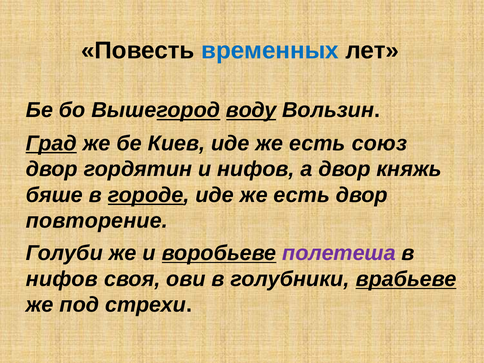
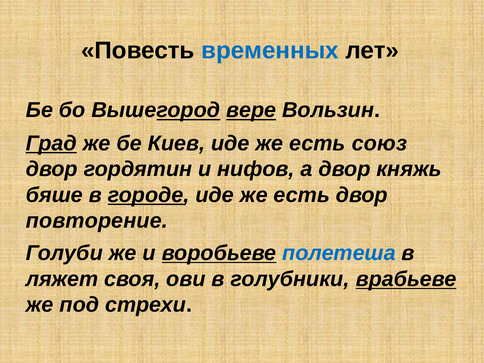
воду: воду -> вере (251, 110)
полетеша colour: purple -> blue (339, 253)
нифов: нифов -> ляжет (62, 279)
